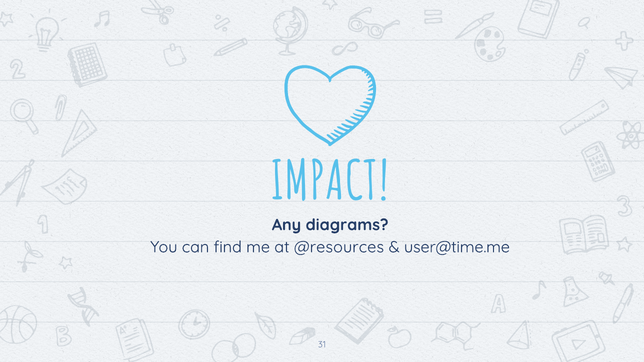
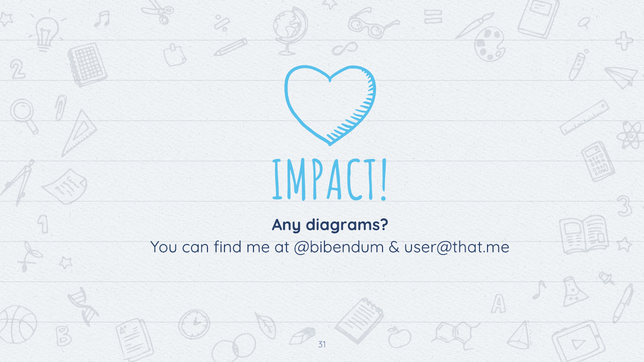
@resources: @resources -> @bibendum (339, 247)
user@time.me: user@time.me -> user@that.me (457, 247)
